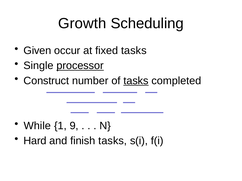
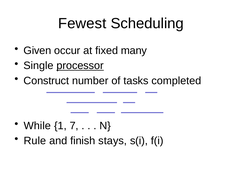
Growth: Growth -> Fewest (82, 23)
fixed tasks: tasks -> many (134, 51)
tasks underline: present -> none (136, 81)
9: 9 -> 7 (74, 126)
Hard: Hard -> Rule (35, 141)
finish tasks: tasks -> stays (113, 141)
